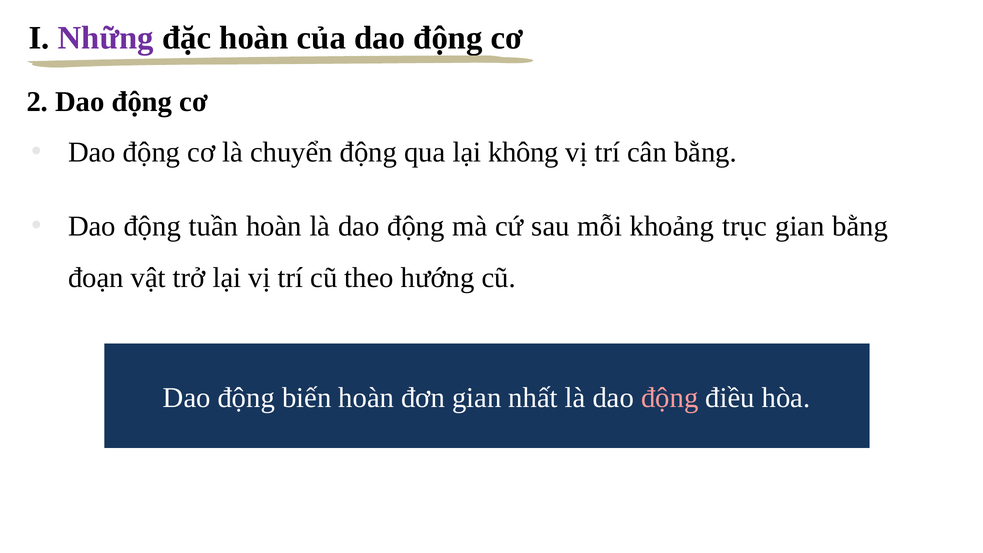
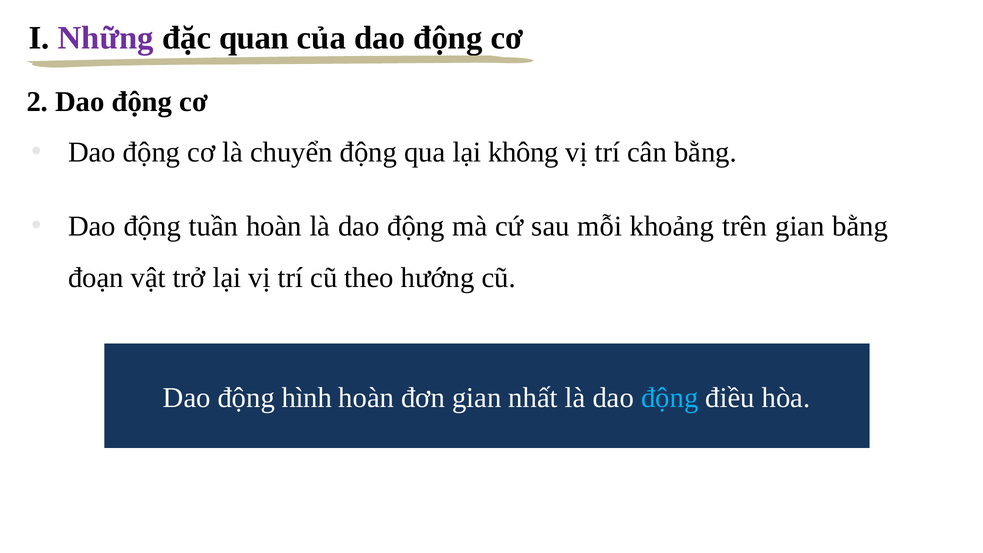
đặc hoàn: hoàn -> quan (254, 38)
trục: trục -> trên (745, 226)
biến: biến -> hình (307, 398)
động colour: pink -> light blue (670, 398)
